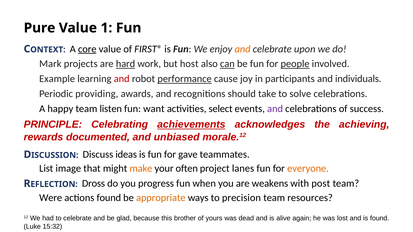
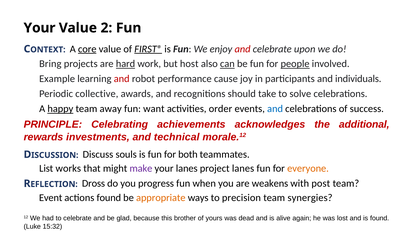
Pure: Pure -> Your (40, 28)
1: 1 -> 2 (106, 28)
FIRST® underline: none -> present (148, 49)
and colour: orange -> red (243, 49)
Mark: Mark -> Bring (50, 64)
performance underline: present -> none (185, 79)
providing: providing -> collective (97, 94)
happy underline: none -> present (60, 109)
listen: listen -> away (111, 109)
select: select -> order (221, 109)
and colour: purple -> blue (275, 109)
achievements underline: present -> none (191, 125)
achieving: achieving -> additional (364, 125)
documented: documented -> investments (98, 137)
unbiased: unbiased -> technical (177, 137)
ideas: ideas -> souls (126, 155)
gave: gave -> both (188, 155)
image: image -> works (68, 169)
make colour: orange -> purple (141, 169)
your often: often -> lanes (187, 169)
Were: Were -> Event (51, 198)
resources: resources -> synergies (310, 198)
